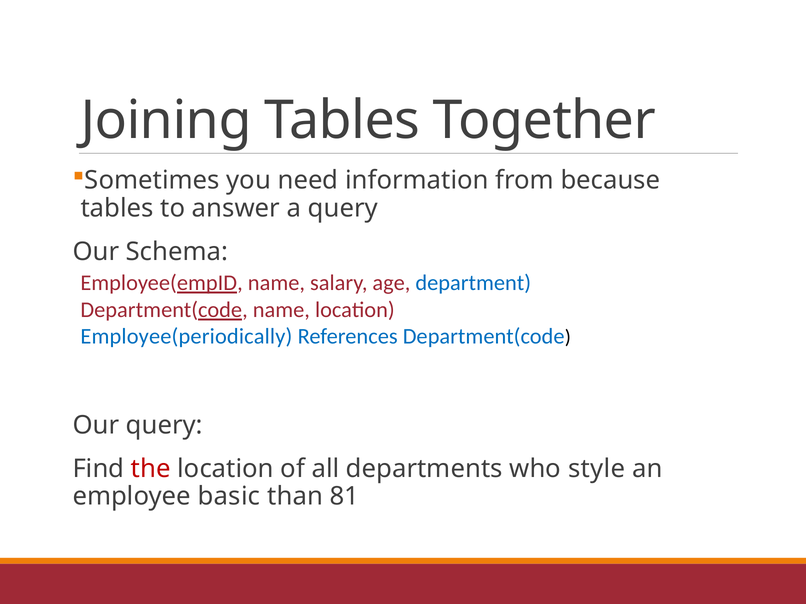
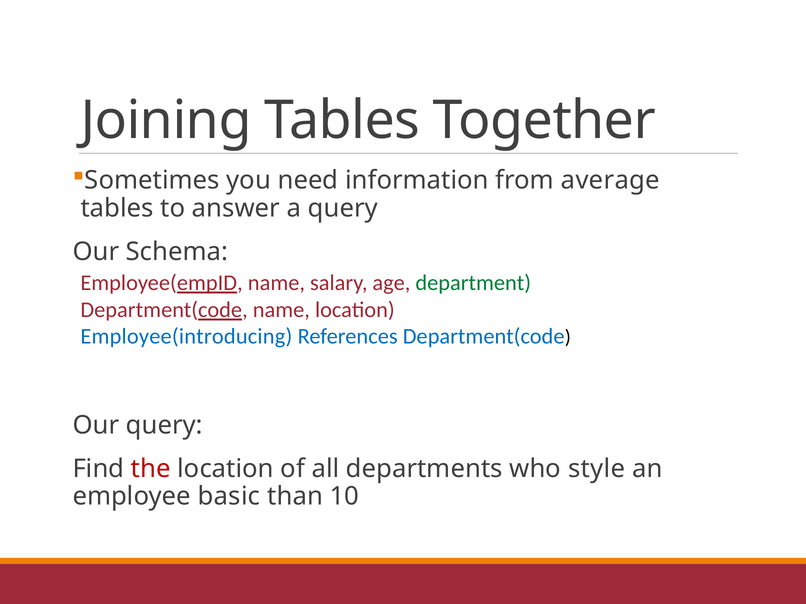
because: because -> average (610, 180)
department colour: blue -> green (473, 283)
Employee(periodically: Employee(periodically -> Employee(introducing (186, 337)
81: 81 -> 10 (344, 497)
